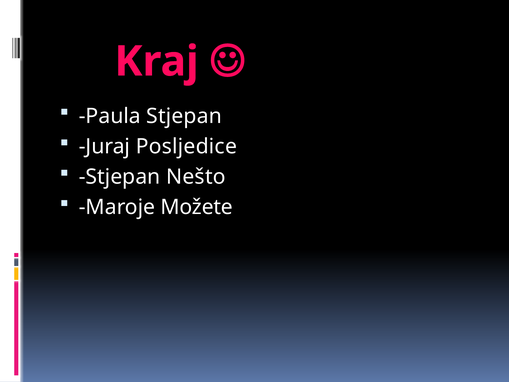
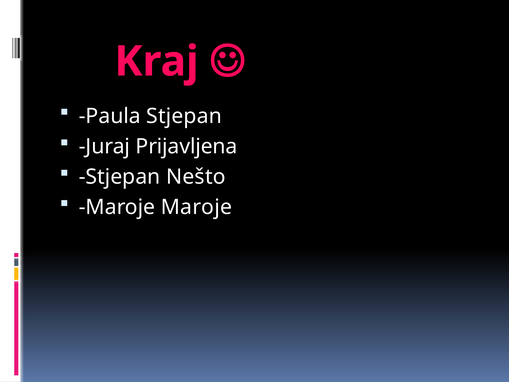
Posljedice: Posljedice -> Prijavljena (187, 146)
Maroje Možete: Možete -> Maroje (196, 207)
